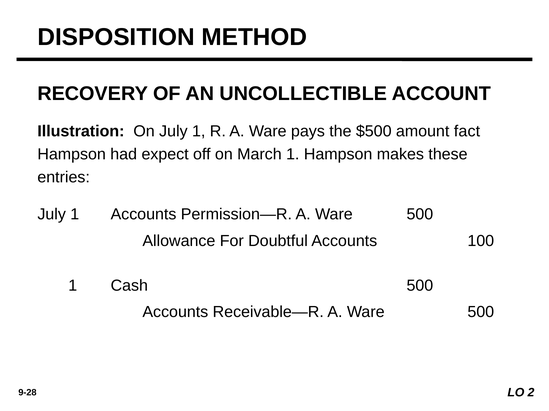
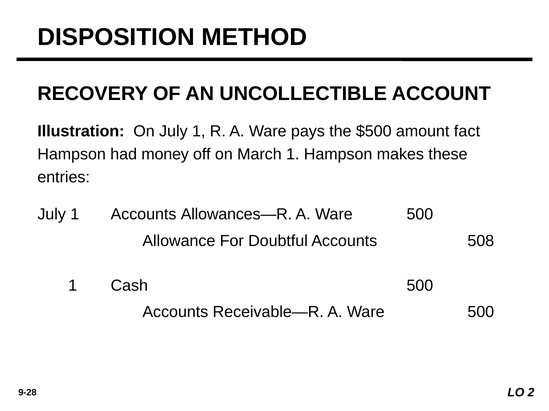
expect: expect -> money (165, 155)
Permission—R: Permission—R -> Allowances—R (236, 215)
100: 100 -> 508 (481, 241)
